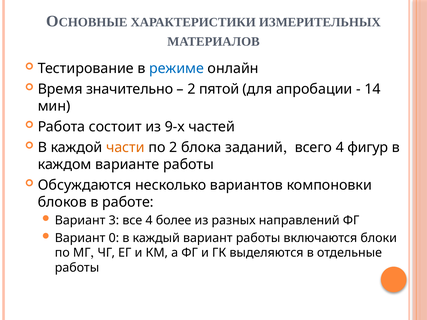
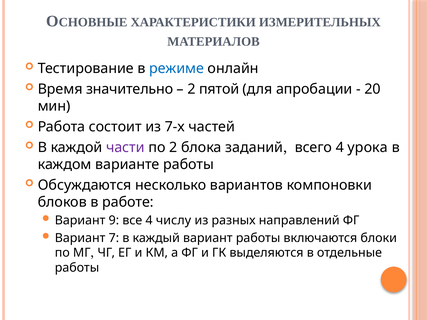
14: 14 -> 20 (373, 89)
9-х: 9-х -> 7-х (175, 127)
части colour: orange -> purple (125, 147)
фигур: фигур -> урока (368, 147)
3: 3 -> 9 (114, 221)
более: более -> числу (174, 221)
0: 0 -> 7 (114, 238)
